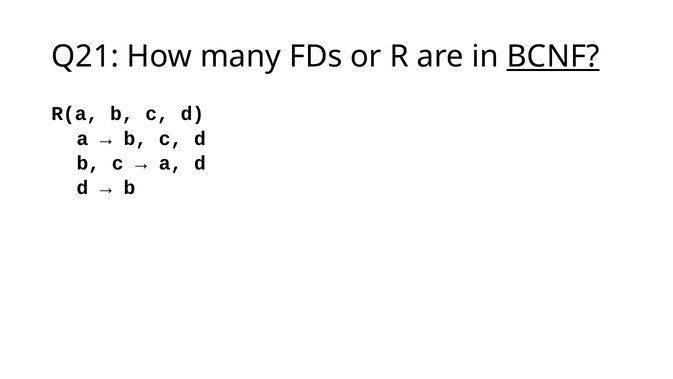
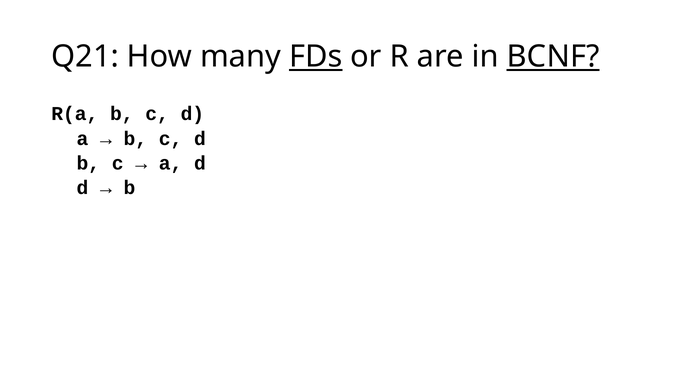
FDs underline: none -> present (316, 57)
